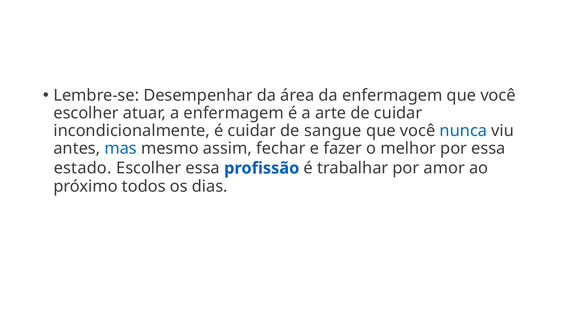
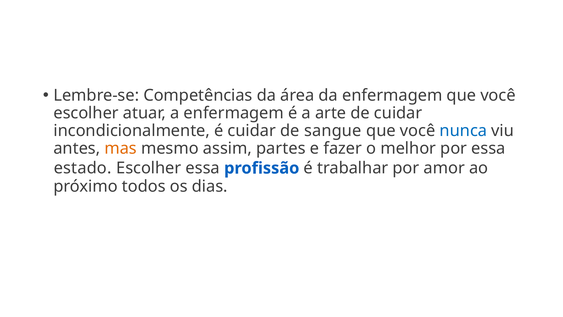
Desempenhar: Desempenhar -> Competências (198, 95)
mas colour: blue -> orange (121, 148)
fechar: fechar -> partes (281, 148)
